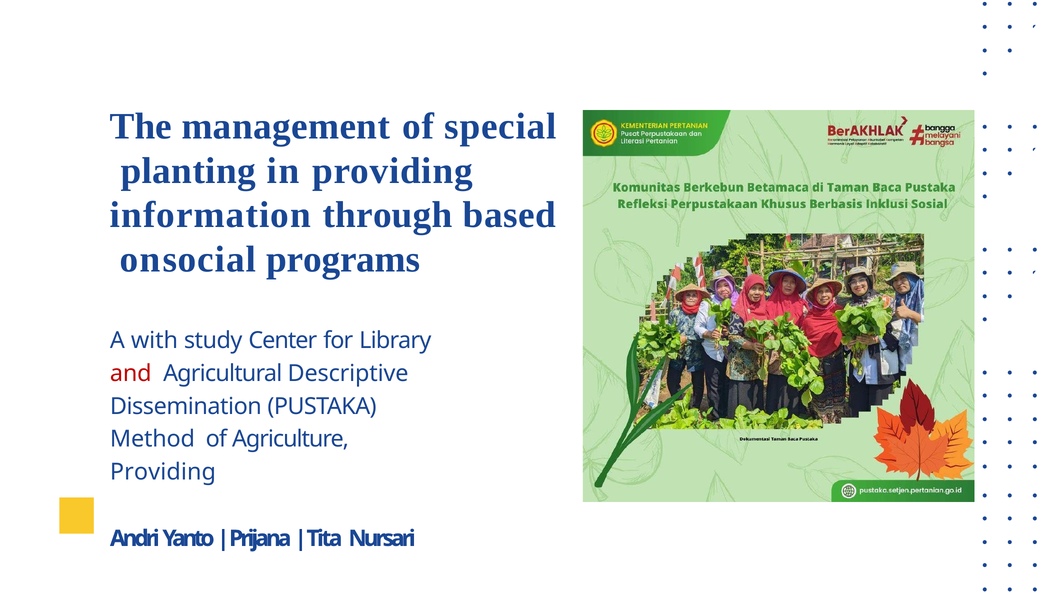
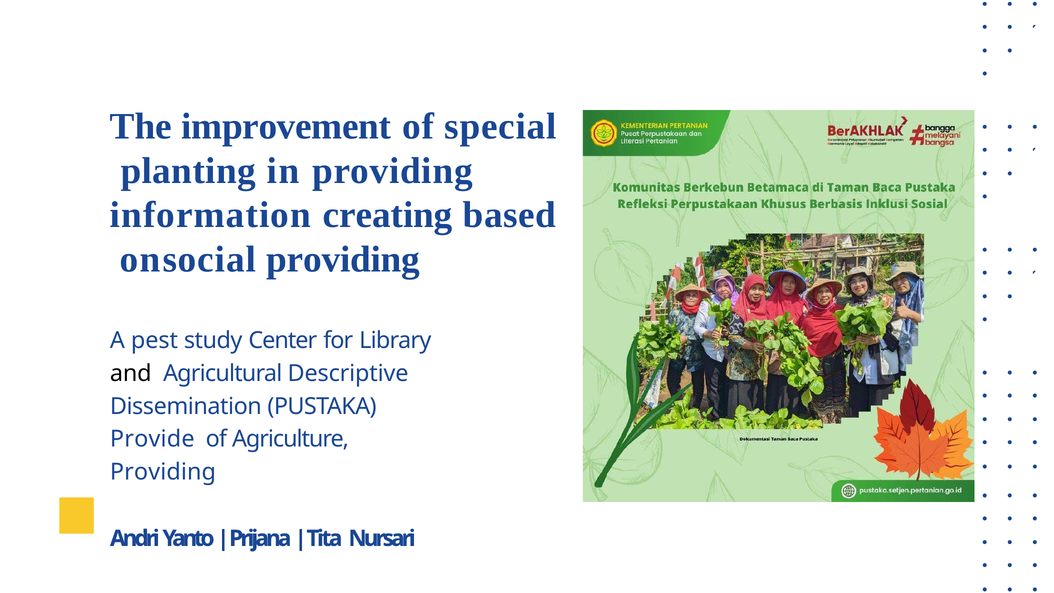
management: management -> improvement (286, 126)
through: through -> creating (388, 215)
programs: programs -> providing (343, 259)
with: with -> pest (154, 340)
and colour: red -> black (131, 373)
Method: Method -> Provide (152, 439)
